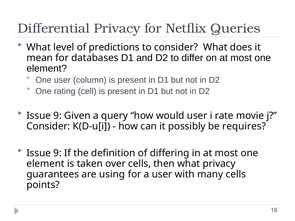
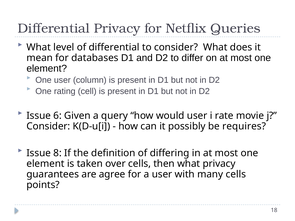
of predictions: predictions -> differential (114, 47)
9: 9 -> 6 (58, 116)
9: 9 -> 8 (58, 153)
using: using -> agree (112, 175)
